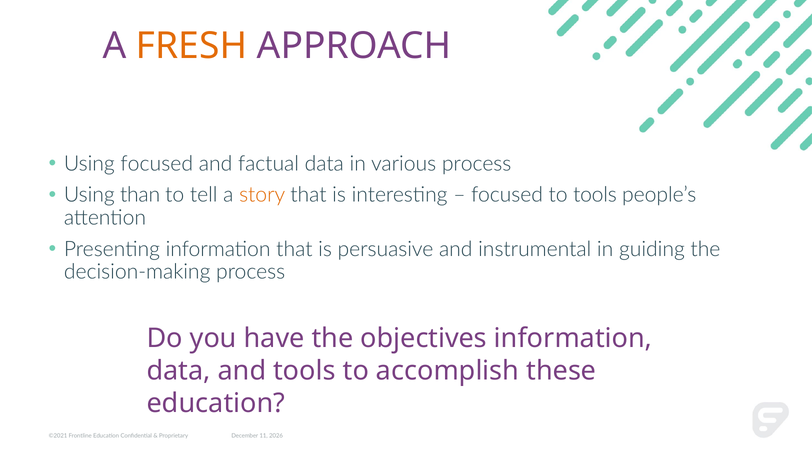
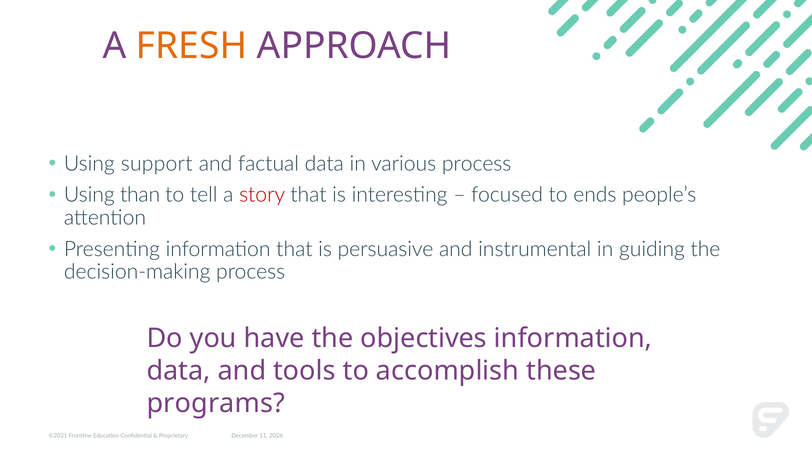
Using focused: focused -> support (157, 164)
story colour: orange -> red (262, 195)
to tools: tools -> ends (595, 195)
education: education -> programs (216, 403)
